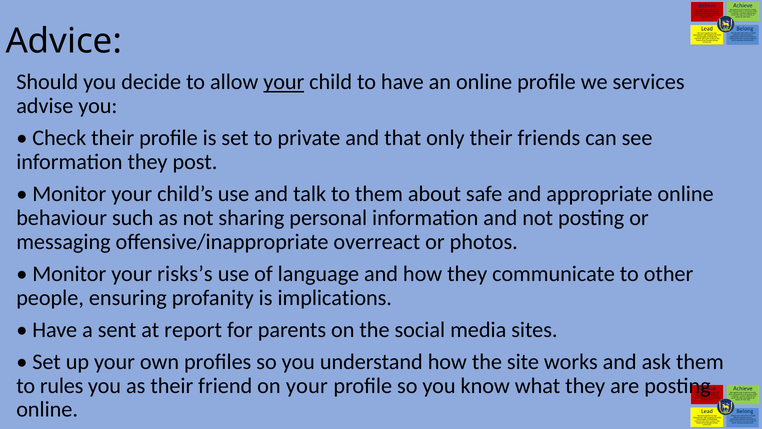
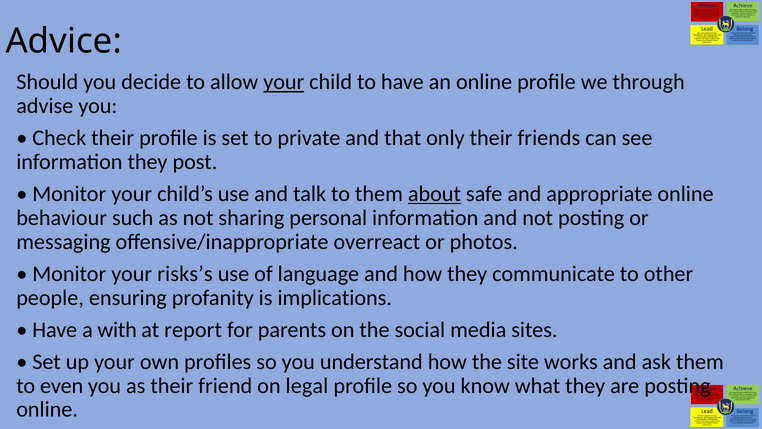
services: services -> through (649, 82)
about underline: none -> present (434, 194)
sent: sent -> with (117, 329)
rules: rules -> even (62, 385)
on your: your -> legal (307, 385)
